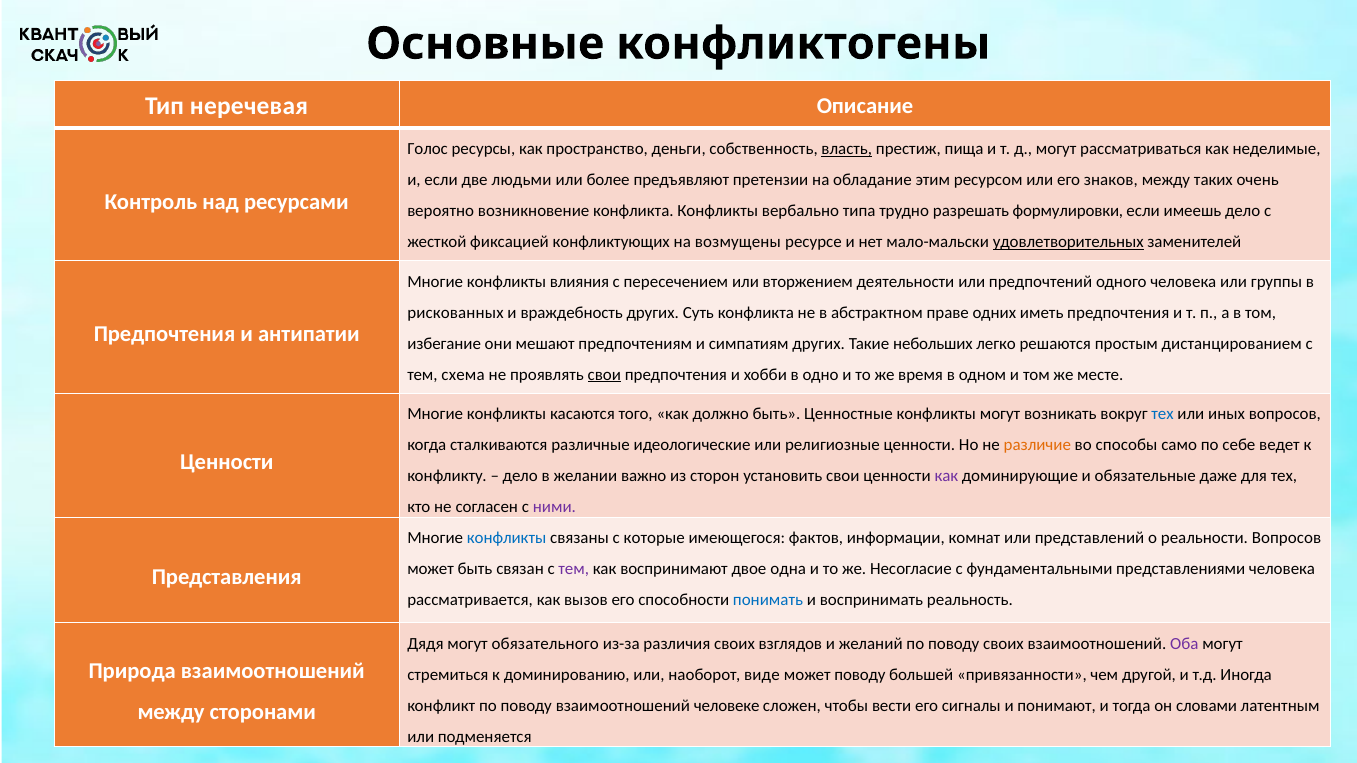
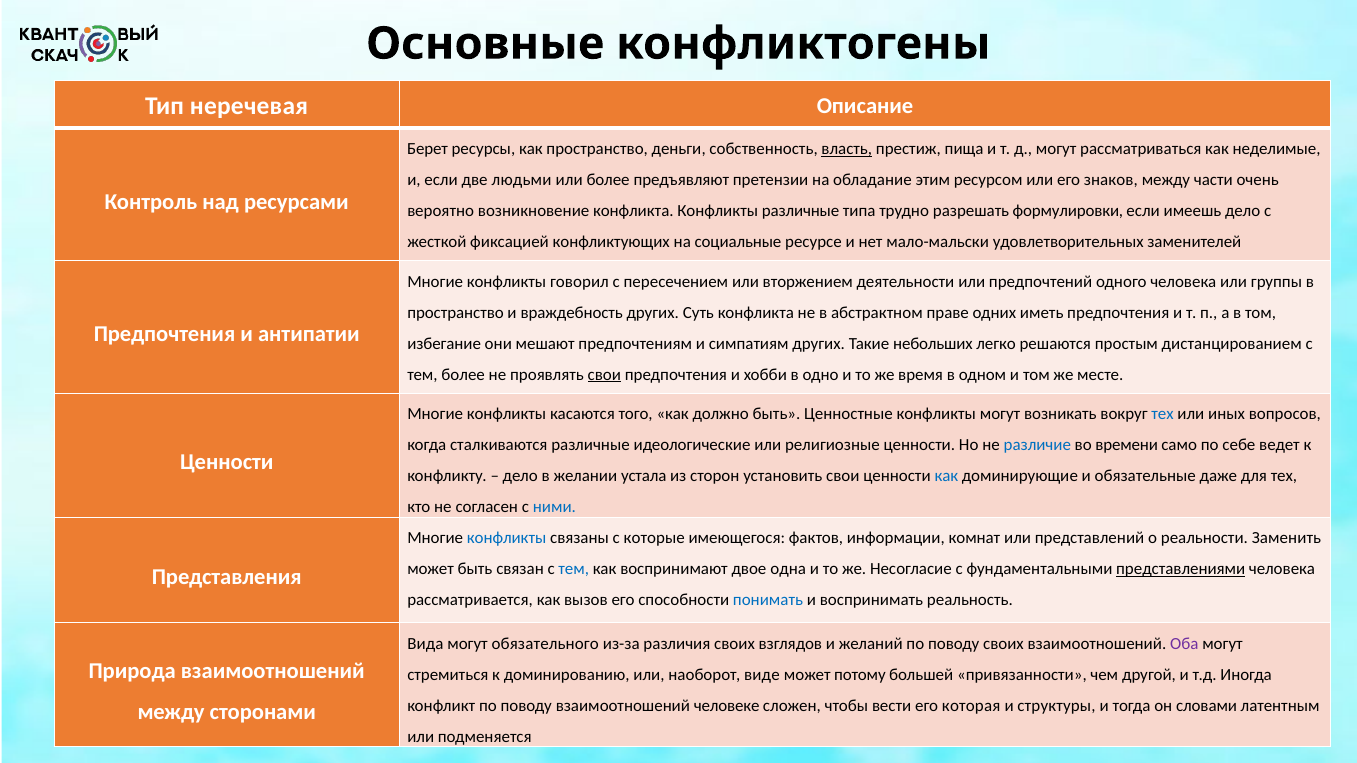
Голос: Голос -> Берет (428, 149)
таких: таких -> части (1213, 180)
Конфликты вербально: вербально -> различные (801, 211)
возмущены: возмущены -> социальные (738, 242)
удовлетворительных underline: present -> none (1068, 242)
влияния: влияния -> говорил (579, 282)
рискованных: рискованных -> пространство (456, 313)
тем схема: схема -> более (463, 375)
различие colour: orange -> blue (1037, 445)
способы: способы -> времени (1127, 445)
важно: важно -> устала (644, 476)
как colour: purple -> blue (946, 476)
ними colour: purple -> blue (554, 507)
реальности Вопросов: Вопросов -> Заменить (1286, 538)
тем colour: purple -> blue (574, 569)
представлениями underline: none -> present (1181, 569)
Дядя: Дядя -> Вида (425, 644)
может поводу: поводу -> потому (860, 675)
сигналы: сигналы -> которая (971, 706)
понимают: понимают -> структуры (1057, 706)
